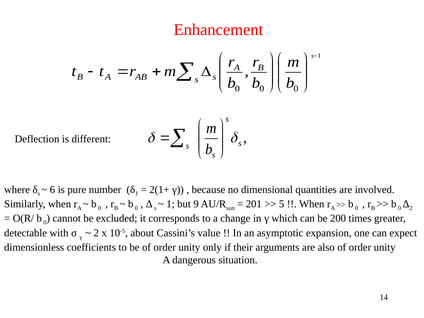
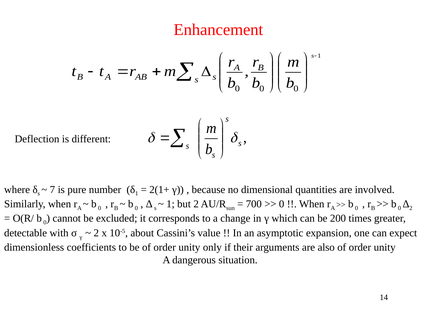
6: 6 -> 7 (52, 190)
but 9: 9 -> 2 (196, 204)
201: 201 -> 700 (254, 204)
5: 5 -> 0 (282, 204)
